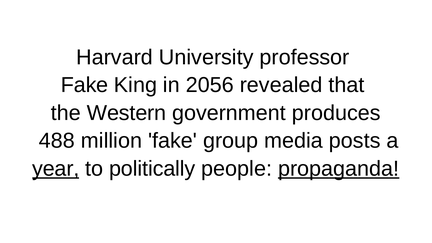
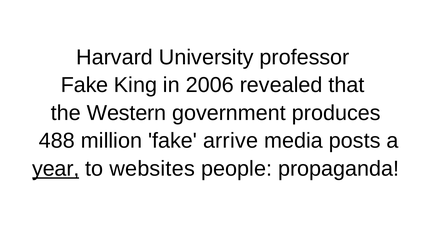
2056: 2056 -> 2006 (210, 85)
group: group -> arrive (231, 141)
politically: politically -> websites (152, 169)
propaganda underline: present -> none (339, 169)
